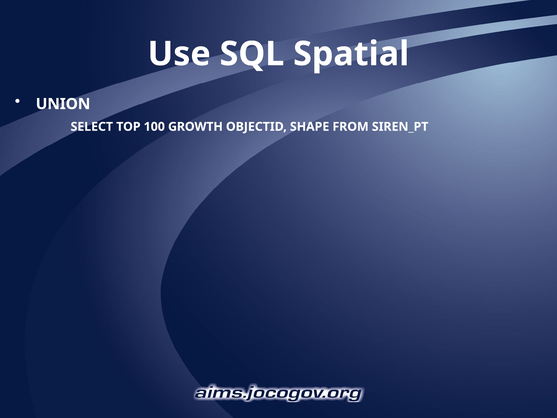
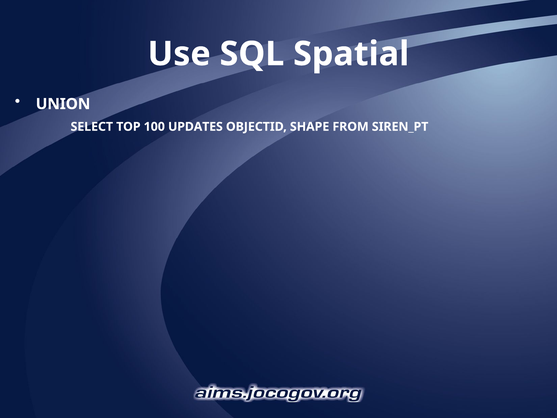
GROWTH: GROWTH -> UPDATES (195, 127)
